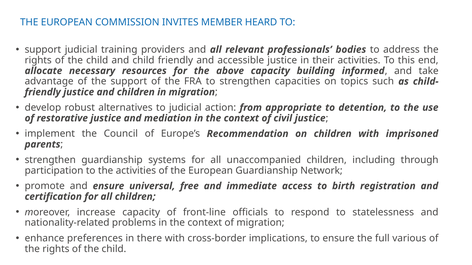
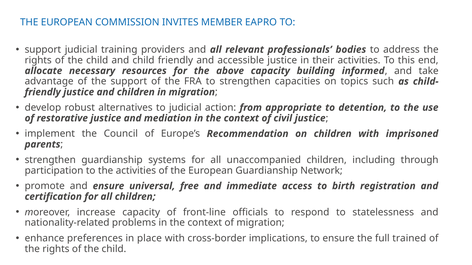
HEARD: HEARD -> EAPRO (261, 22)
there: there -> place (149, 239)
various: various -> trained (409, 239)
